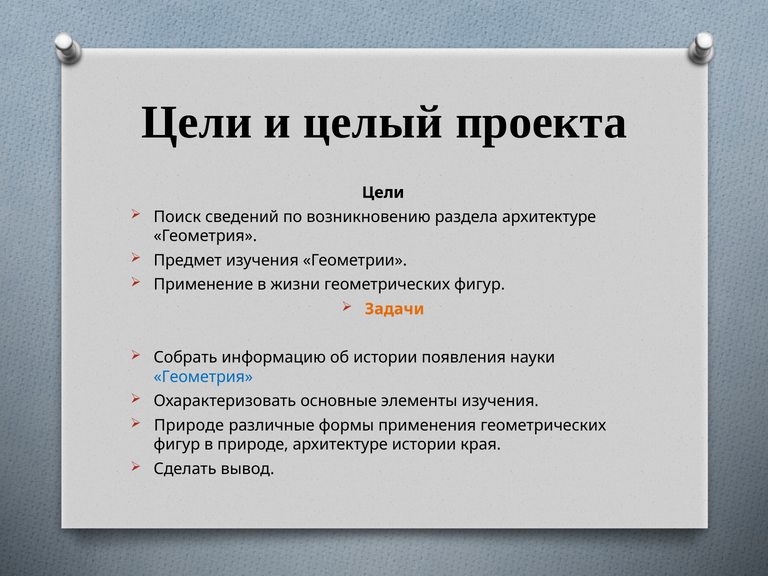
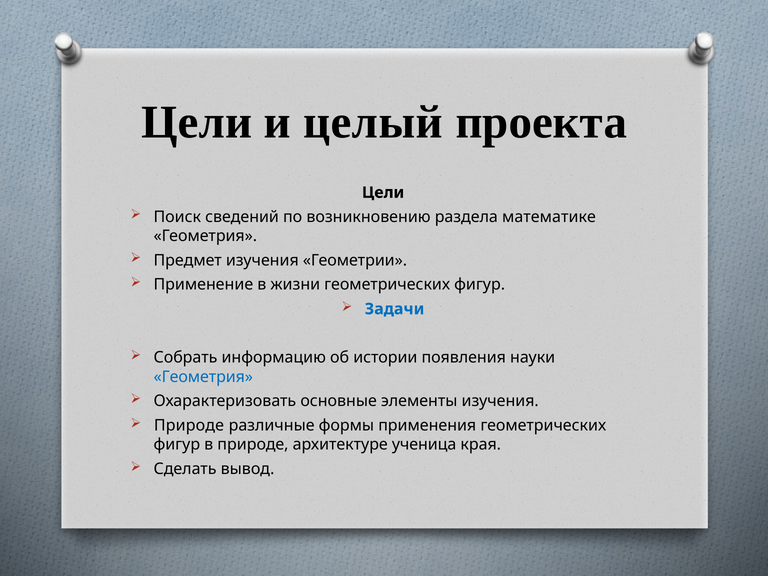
раздела архитектуре: архитектуре -> математике (549, 217)
Задачи colour: orange -> blue (395, 309)
архитектуре истории: истории -> ученица (424, 445)
